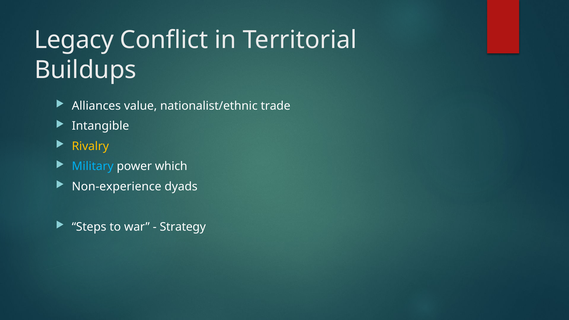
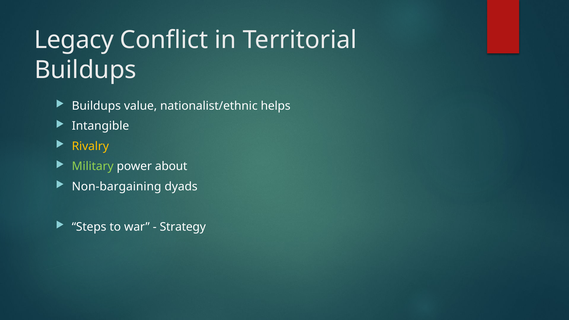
Alliances: Alliances -> Buildups (96, 106)
trade: trade -> helps (276, 106)
Military colour: light blue -> light green (93, 166)
which: which -> about (171, 166)
Non-experience: Non-experience -> Non-bargaining (117, 187)
